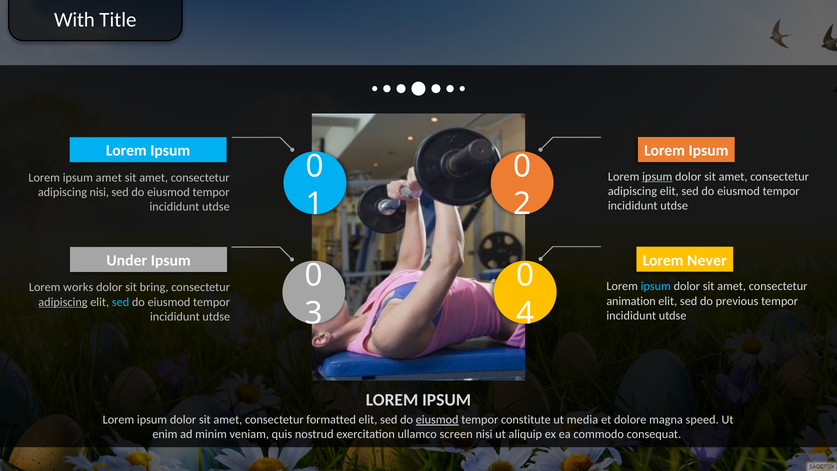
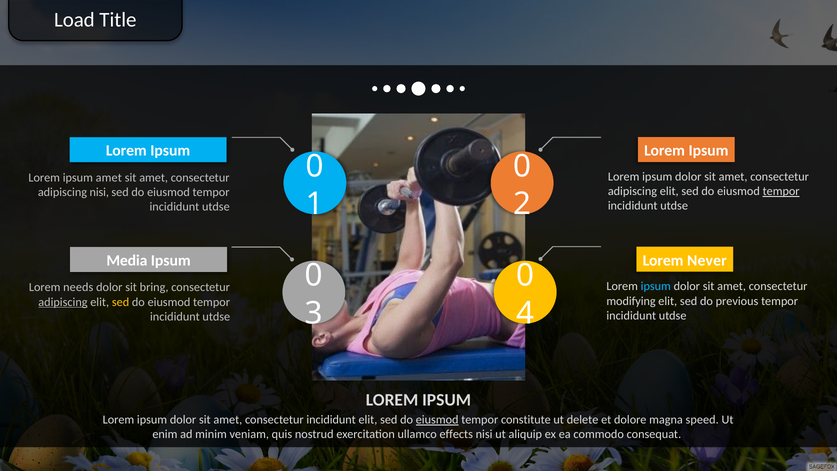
With: With -> Load (74, 20)
ipsum underline: present -> none (657, 177)
tempor underline: none -> present (781, 191)
Under: Under -> Media (127, 260)
works: works -> needs (78, 287)
animation: animation -> modifying (631, 301)
sed colour: light blue -> yellow (121, 302)
consectetur formatted: formatted -> incididunt (331, 419)
media: media -> delete (583, 419)
screen: screen -> effects (456, 434)
